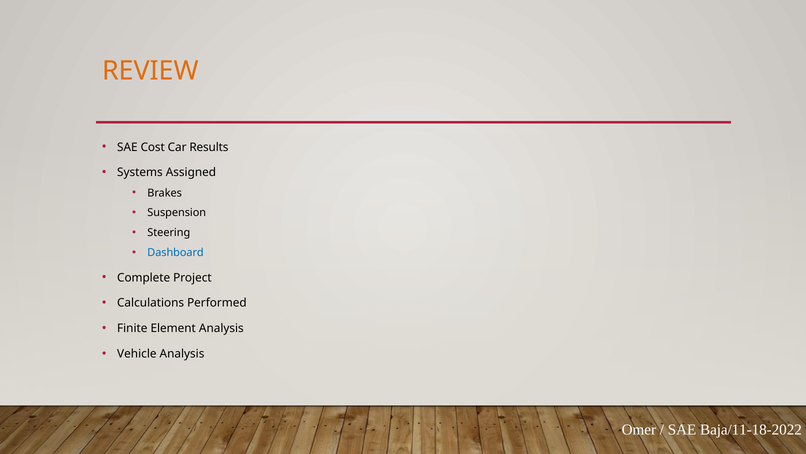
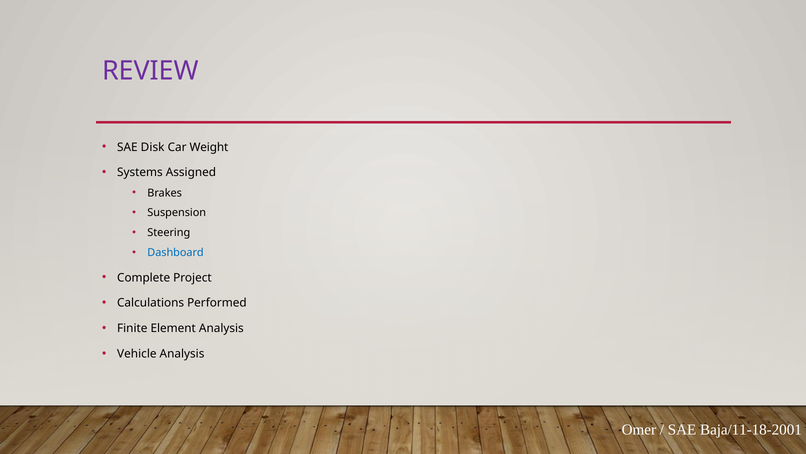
REVIEW colour: orange -> purple (150, 71)
Cost: Cost -> Disk (153, 147)
Results: Results -> Weight (209, 147)
Baja/11-18-2022: Baja/11-18-2022 -> Baja/11-18-2001 (751, 429)
